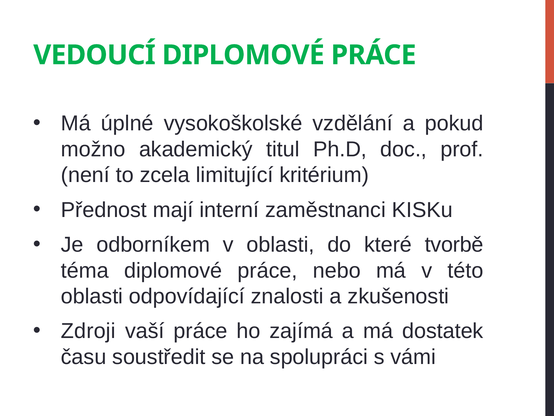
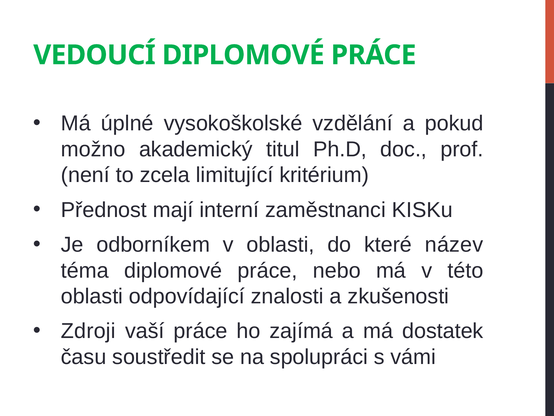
tvorbě: tvorbě -> název (454, 244)
